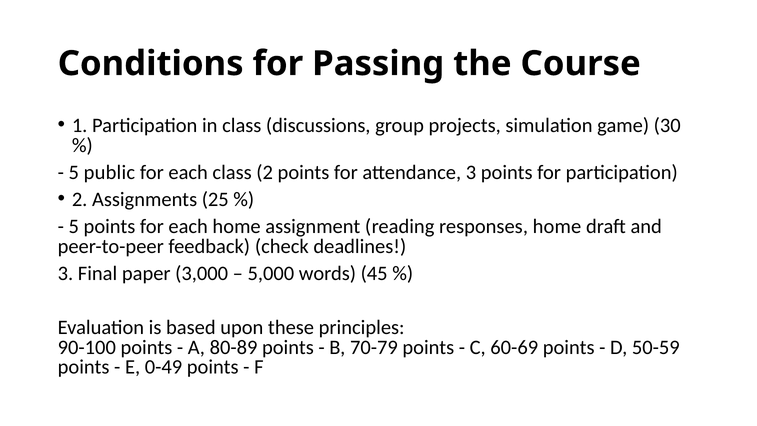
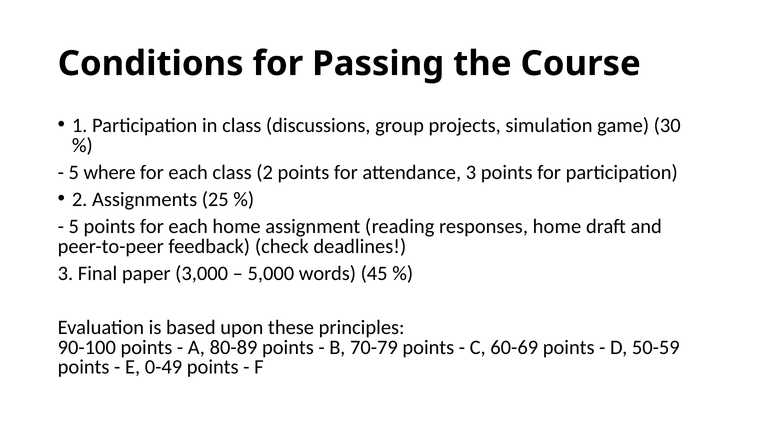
public: public -> where (110, 172)
